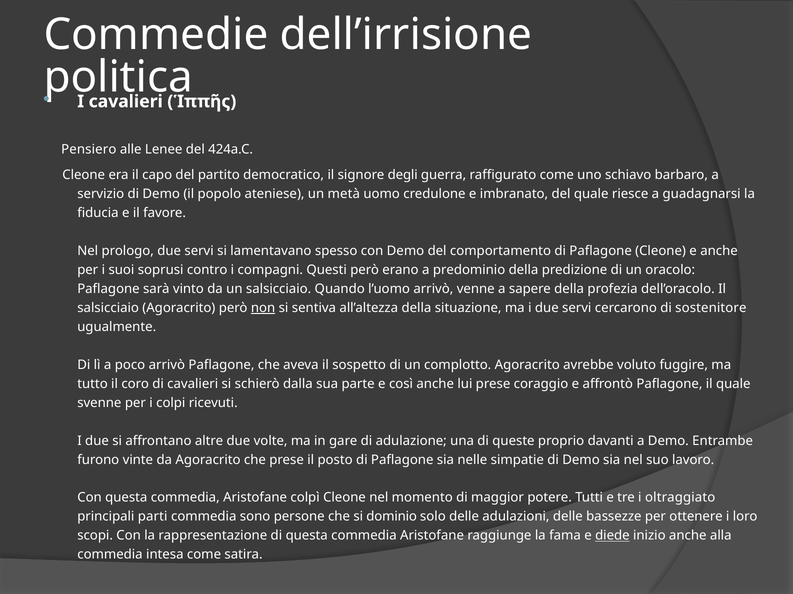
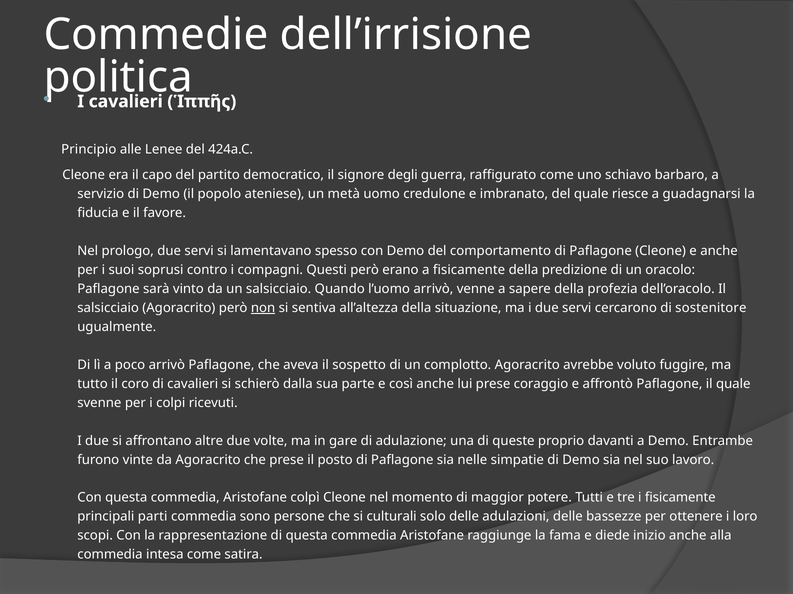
Pensiero: Pensiero -> Principio (89, 150)
a predominio: predominio -> fisicamente (469, 270)
i oltraggiato: oltraggiato -> fisicamente (680, 498)
dominio: dominio -> culturali (392, 517)
diede underline: present -> none (612, 536)
